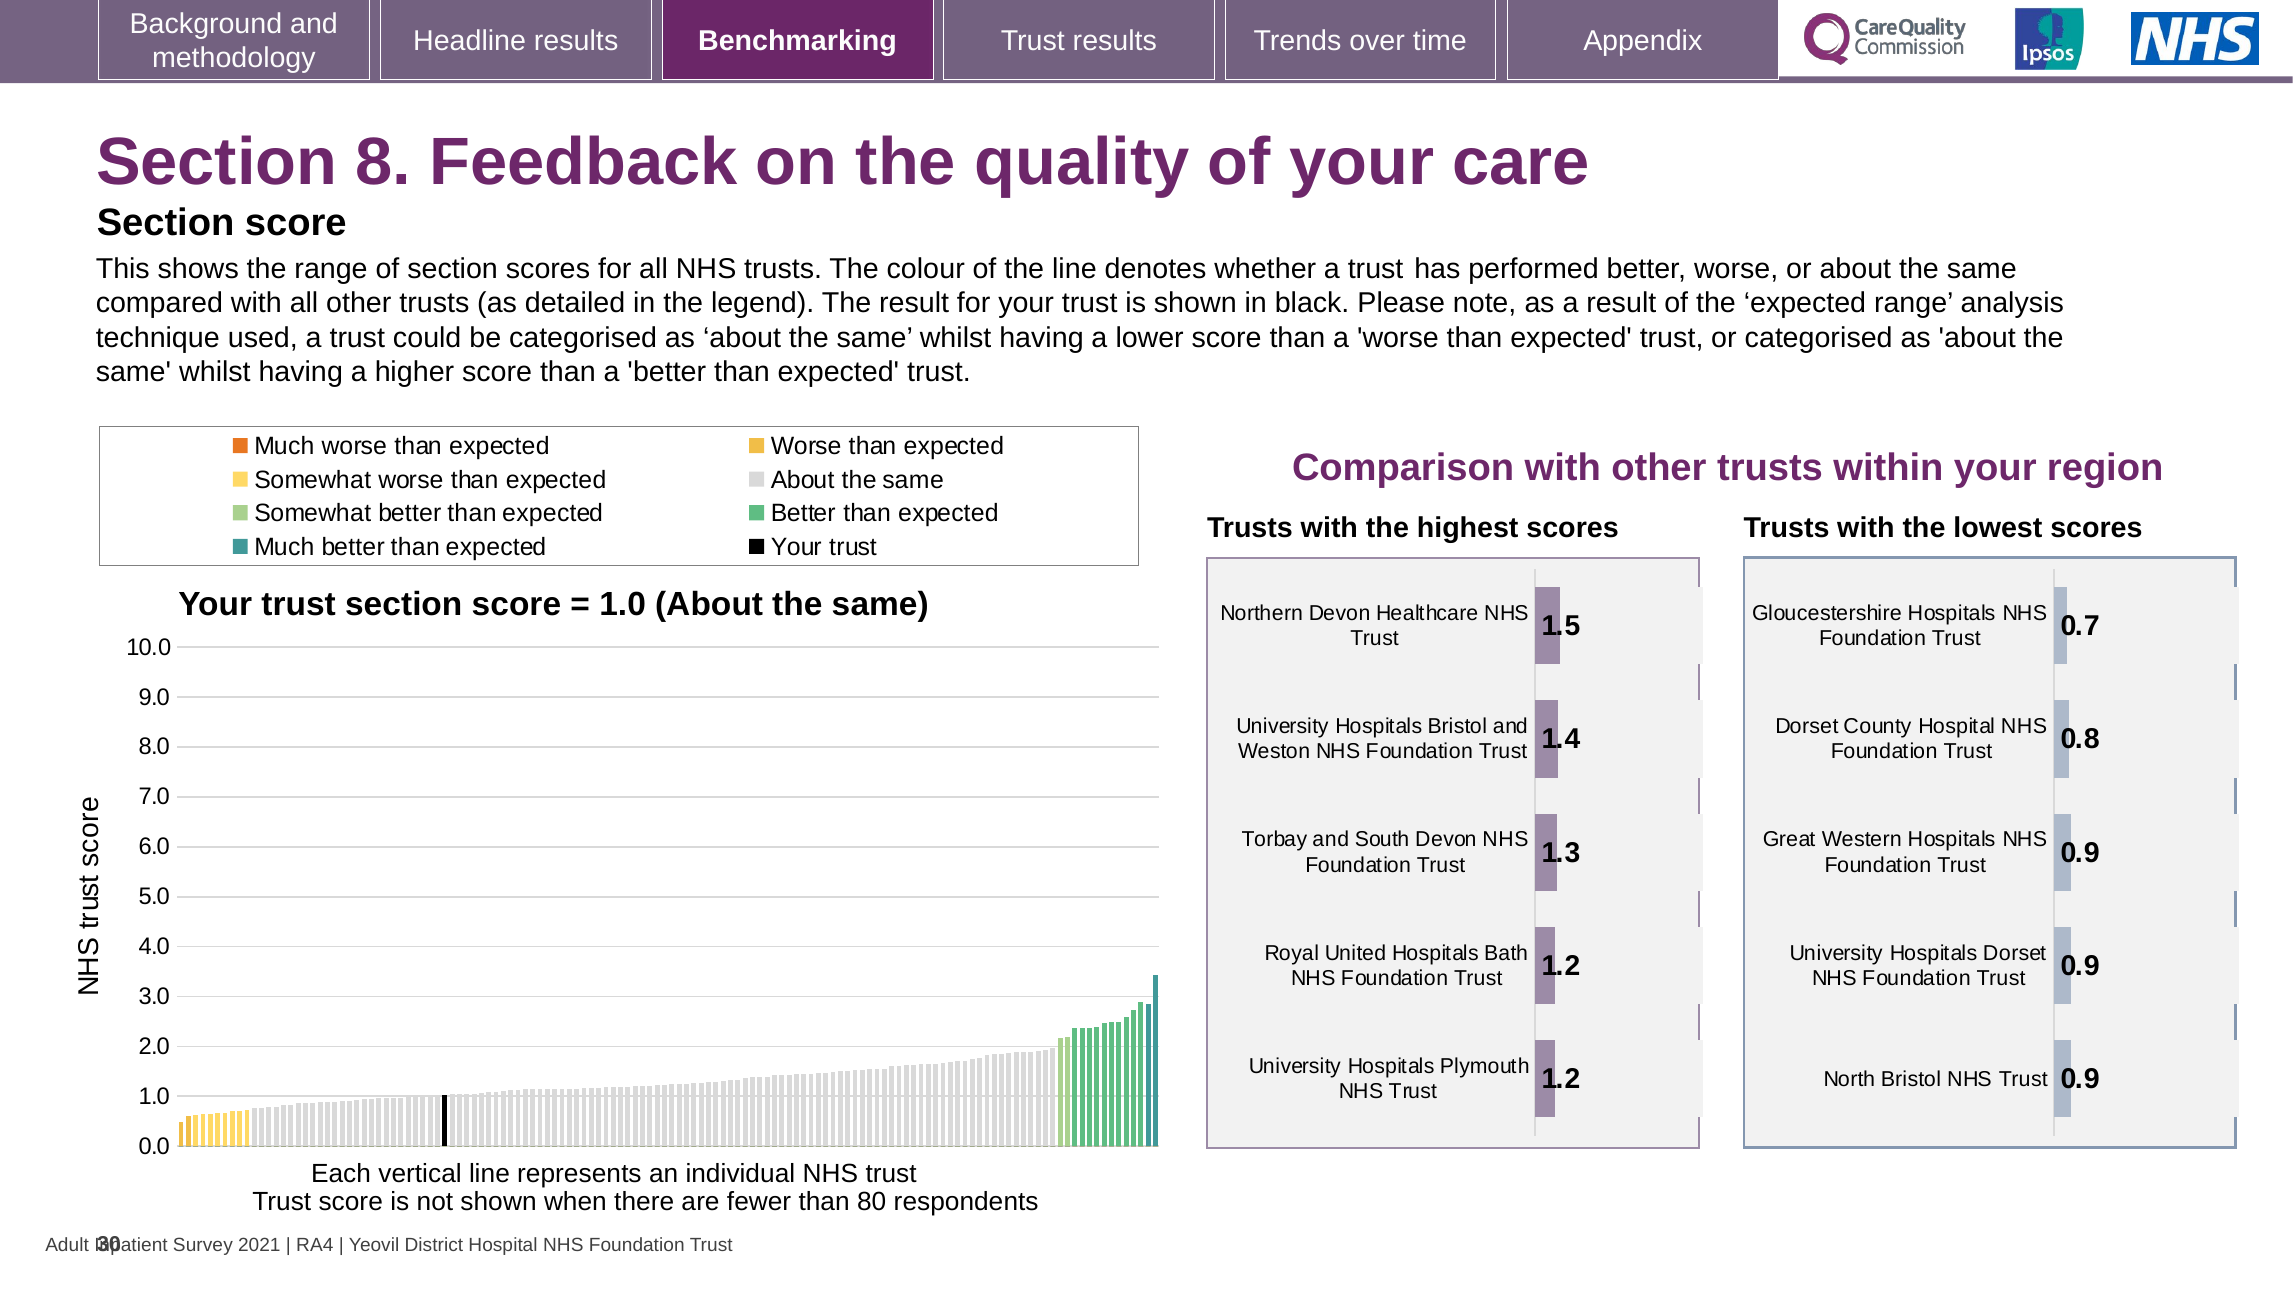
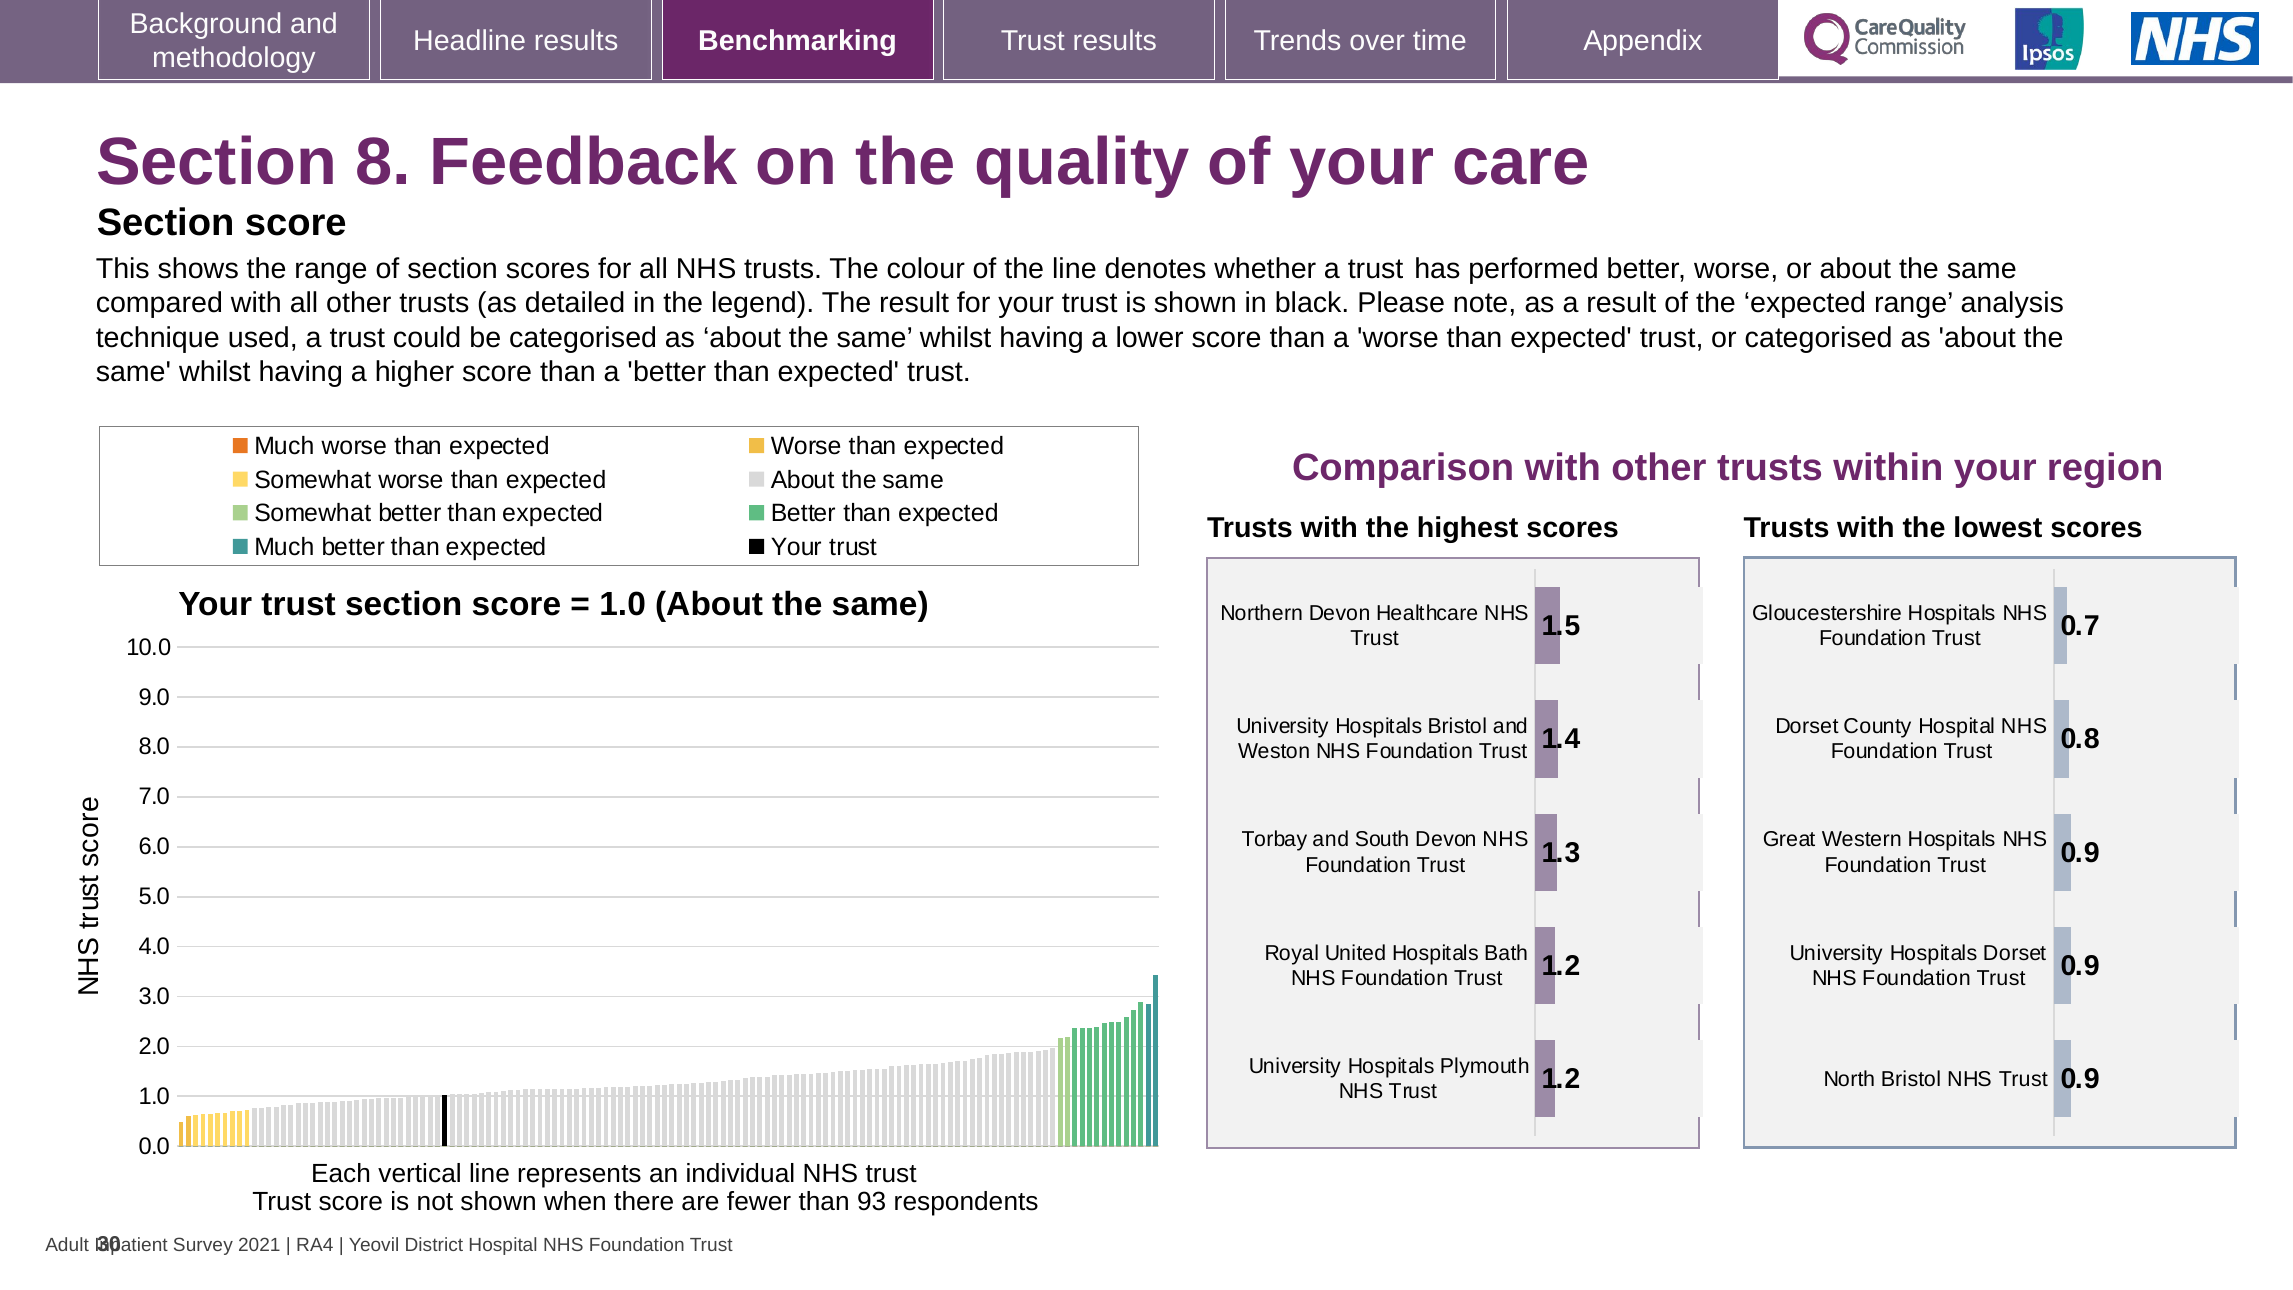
80: 80 -> 93 (872, 1202)
